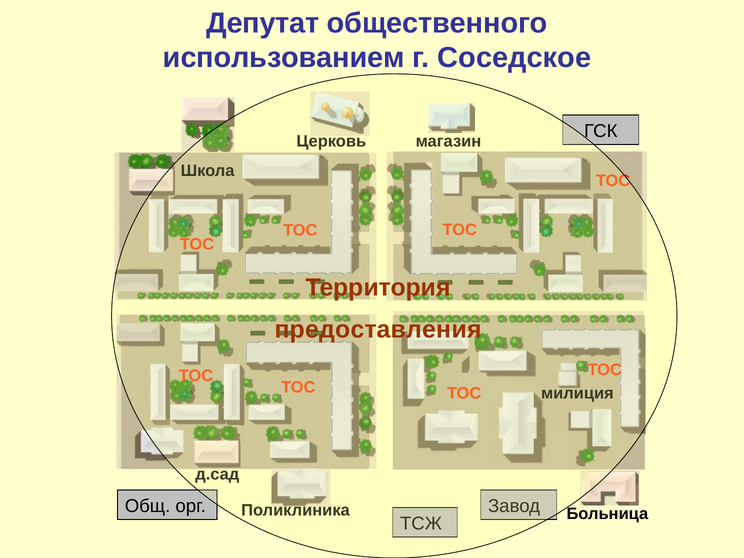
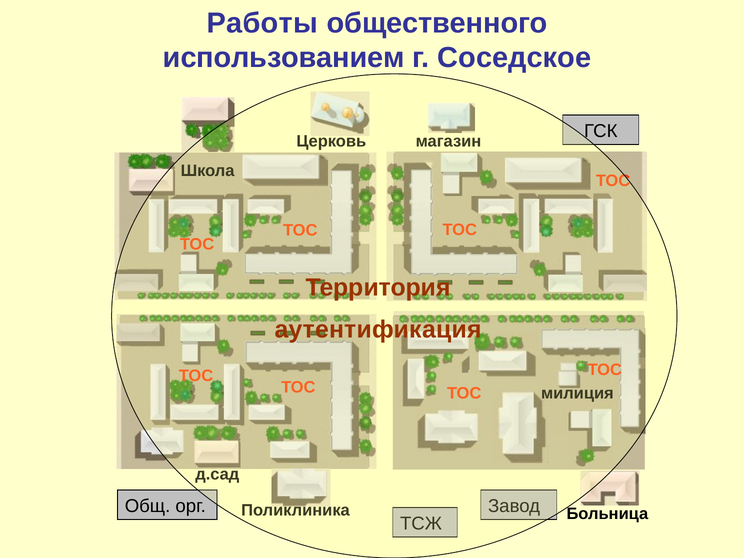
Депутат: Депутат -> Работы (262, 23)
предоставления: предоставления -> аутентификация (378, 330)
